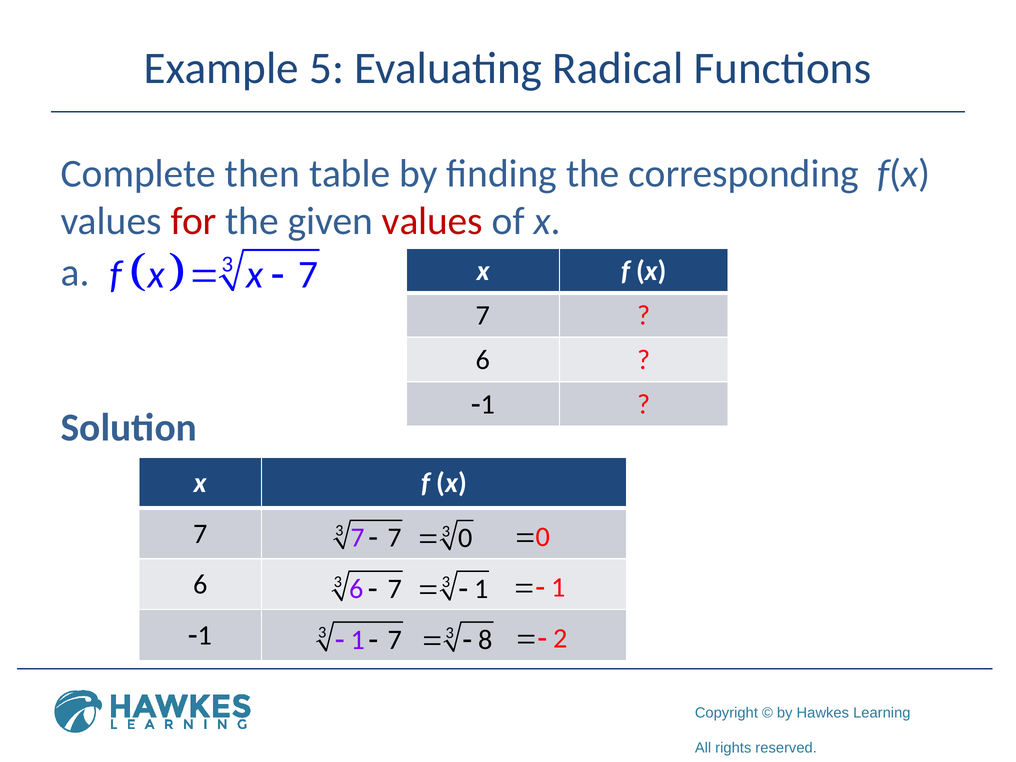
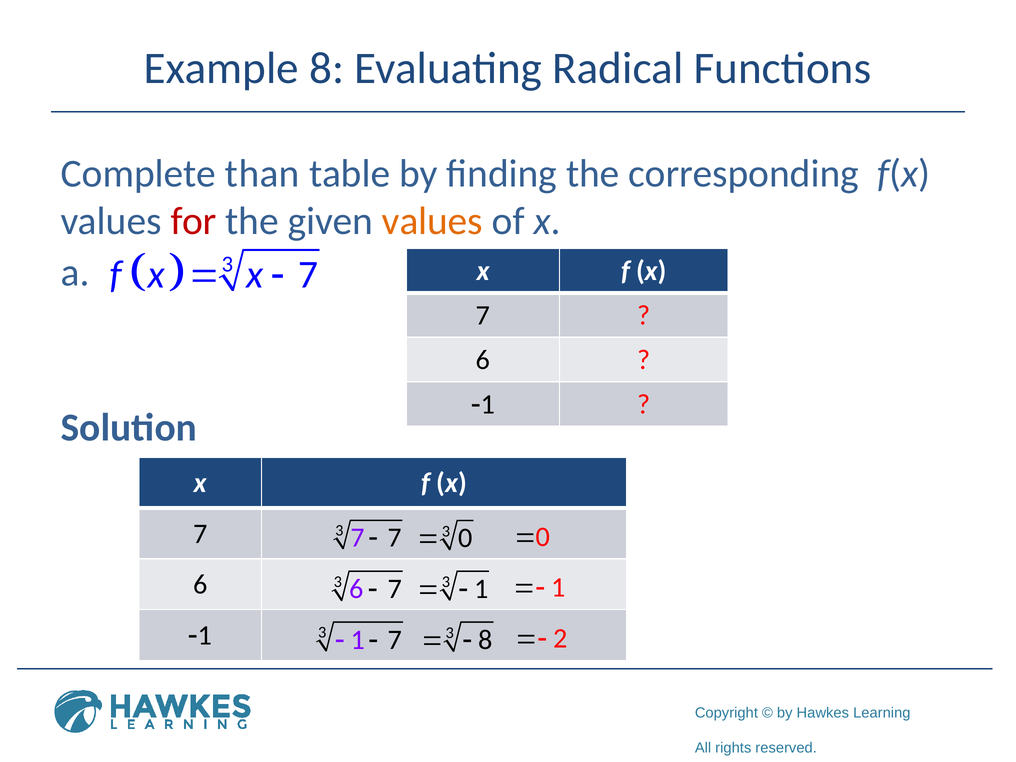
Example 5: 5 -> 8 (327, 68)
then: then -> than (262, 174)
values colour: red -> orange (432, 221)
